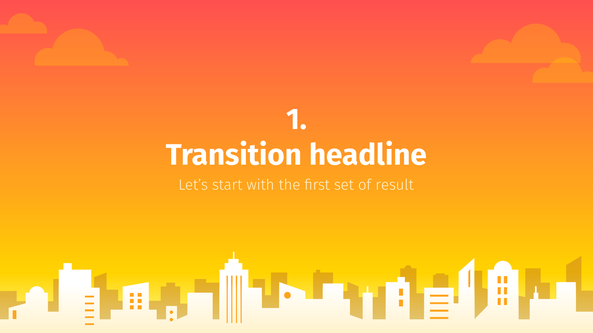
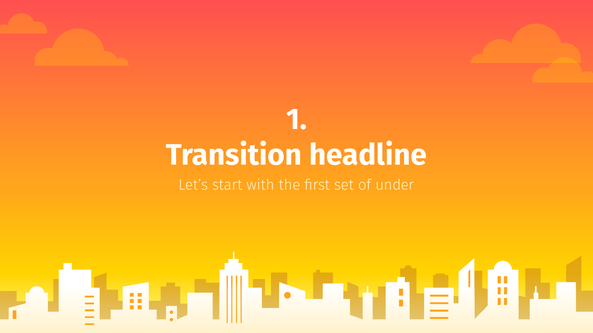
result: result -> under (395, 185)
